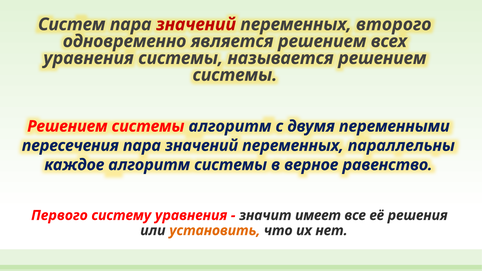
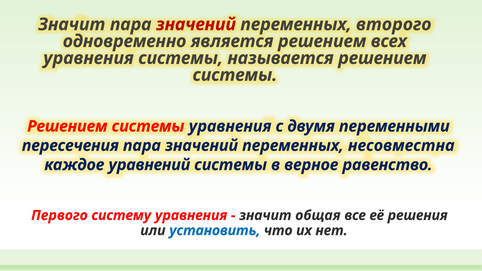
Систем: Систем -> Значит (72, 24)
системы алгоритм: алгоритм -> уравнения (230, 126)
параллельны: параллельны -> несовместна (401, 146)
каждое алгоритм: алгоритм -> уравнений (149, 165)
имеет: имеет -> общая (318, 215)
установить colour: orange -> blue (215, 231)
